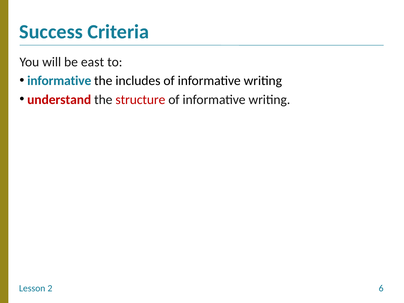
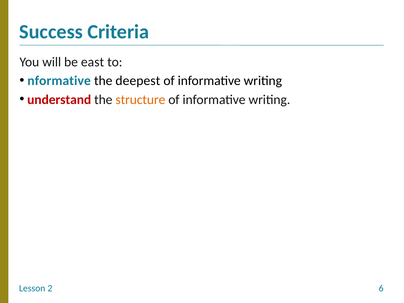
informative: informative -> nformative (59, 81)
includes: includes -> deepest (138, 81)
structure colour: red -> orange (140, 100)
